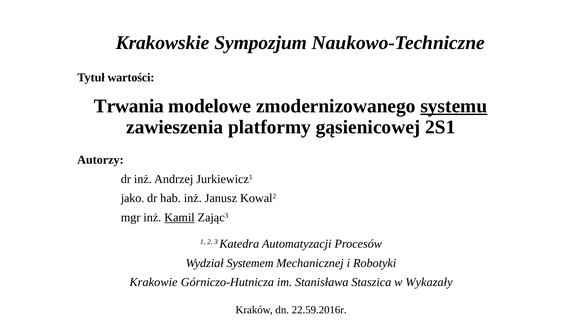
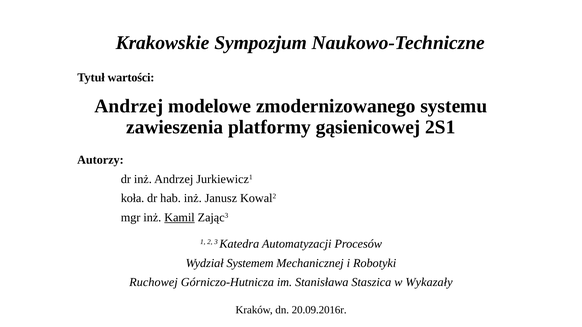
Trwania: Trwania -> Andrzej (129, 106)
systemu underline: present -> none (454, 106)
jako: jako -> koła (133, 199)
Krakowie: Krakowie -> Ruchowej (154, 283)
22.59.2016r: 22.59.2016r -> 20.09.2016r (319, 310)
